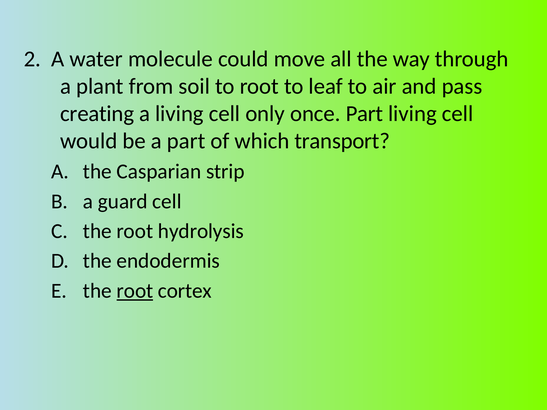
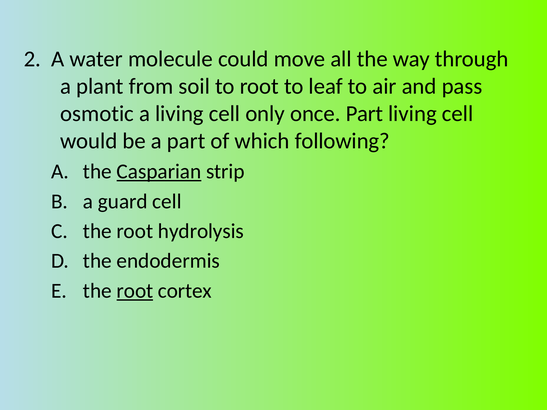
creating: creating -> osmotic (97, 114)
transport: transport -> following (342, 141)
Casparian underline: none -> present (159, 172)
